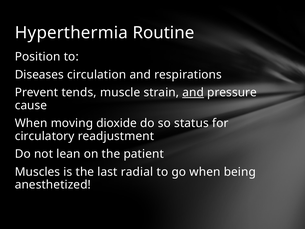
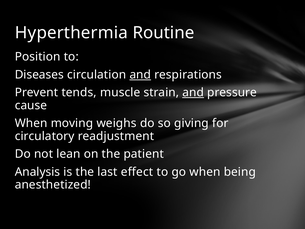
and underline: none -> present (140, 75)
dioxide: dioxide -> weighs (117, 123)
status: status -> giving (191, 123)
Muscles: Muscles -> Analysis (37, 172)
radial: radial -> effect (137, 172)
